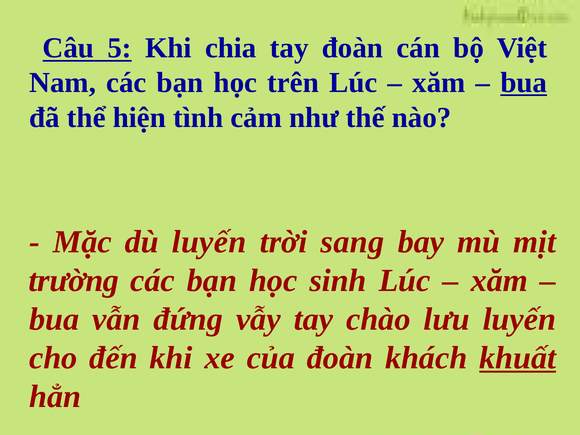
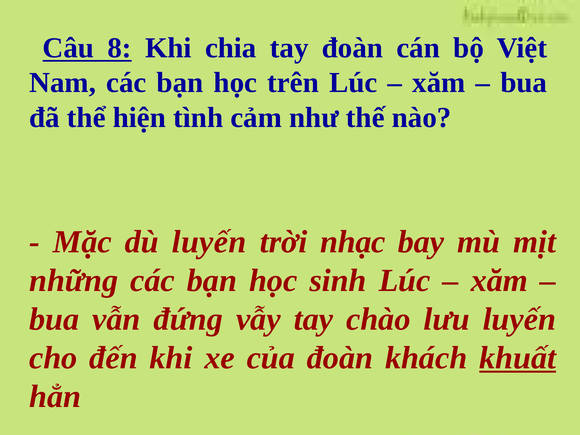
5: 5 -> 8 (120, 48)
bua underline: present -> none (524, 83)
sang: sang -> nhạc (353, 242)
trường: trường -> những (74, 281)
